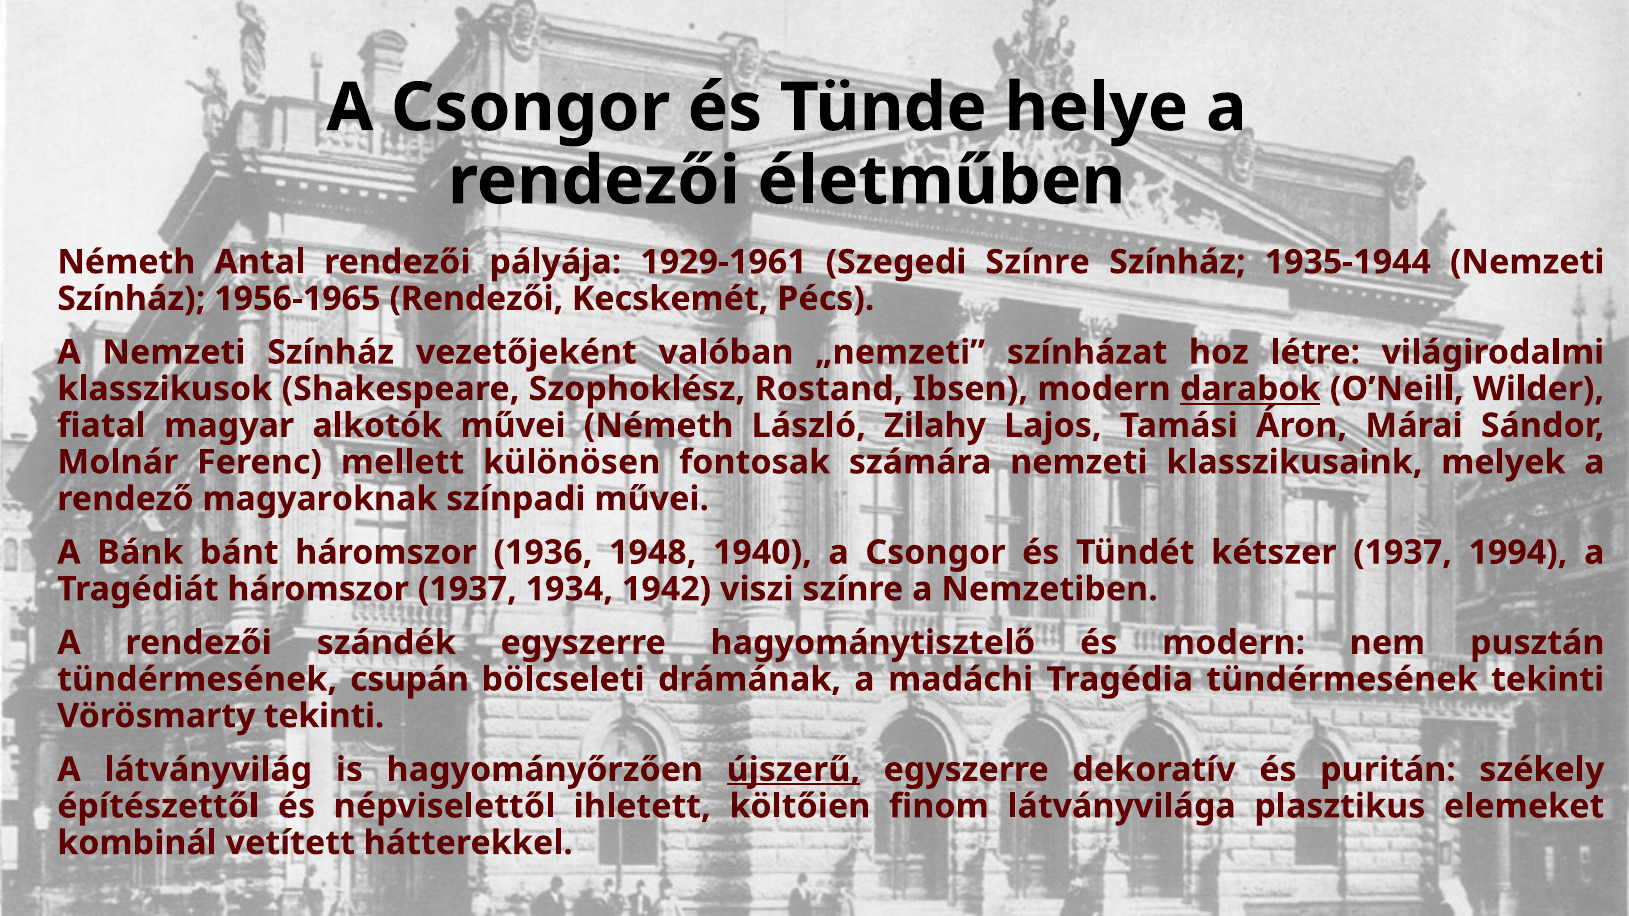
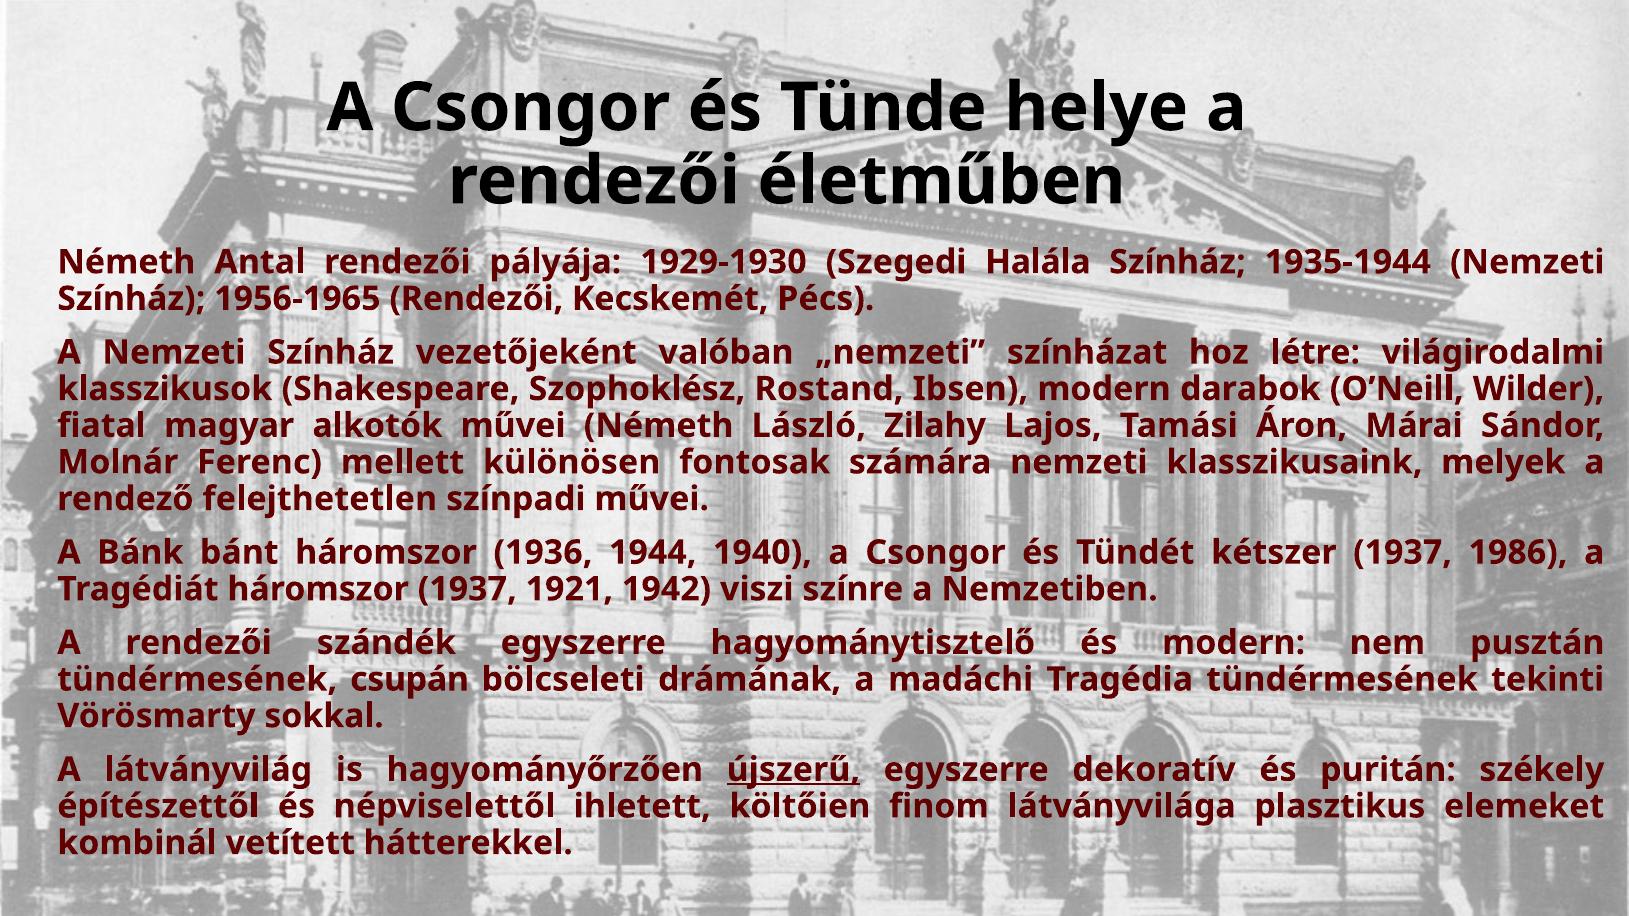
1929-1961: 1929-1961 -> 1929-1930 (723, 262)
Szegedi Színre: Színre -> Halála (1038, 262)
darabok underline: present -> none (1250, 389)
magyaroknak: magyaroknak -> felejthetetlen (320, 499)
1948: 1948 -> 1944 (653, 553)
1994: 1994 -> 1986 (1518, 553)
1934: 1934 -> 1921 (569, 589)
Vörösmarty tekinti: tekinti -> sokkal (324, 716)
